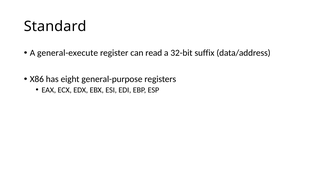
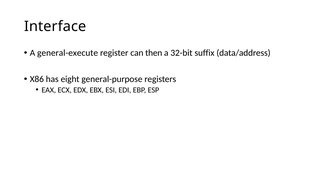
Standard: Standard -> Interface (55, 26)
read: read -> then (154, 53)
